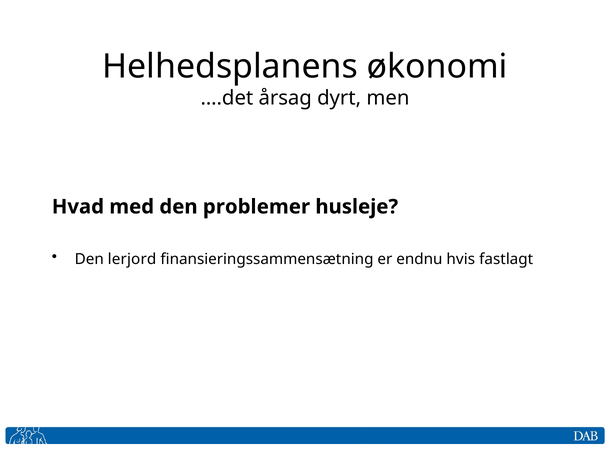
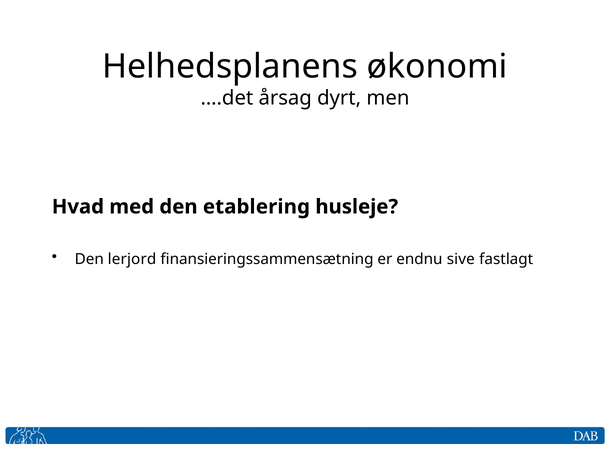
problemer: problemer -> etablering (256, 207)
hvis: hvis -> sive (461, 259)
